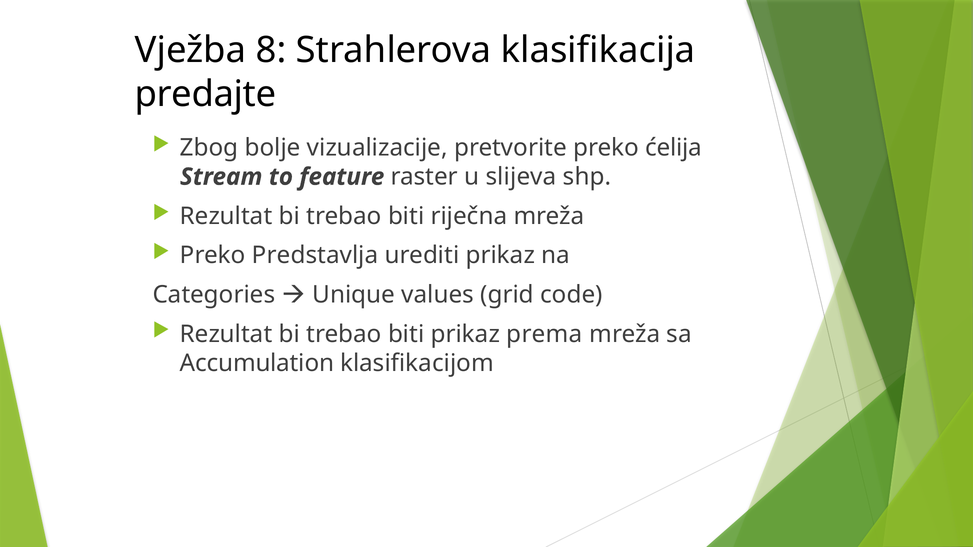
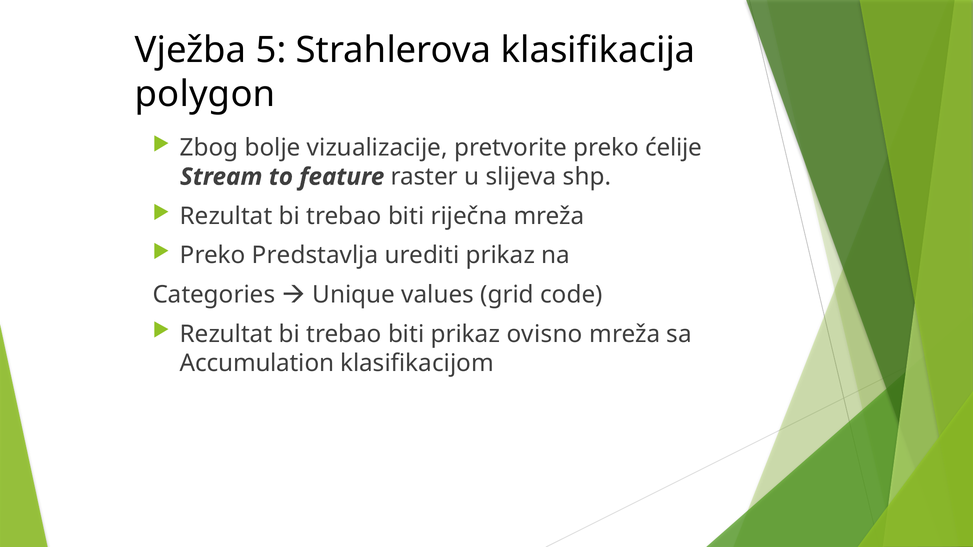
8: 8 -> 5 (271, 50)
predajte: predajte -> polygon (205, 94)
ćelija: ćelija -> ćelije (674, 148)
prema: prema -> ovisno (545, 334)
